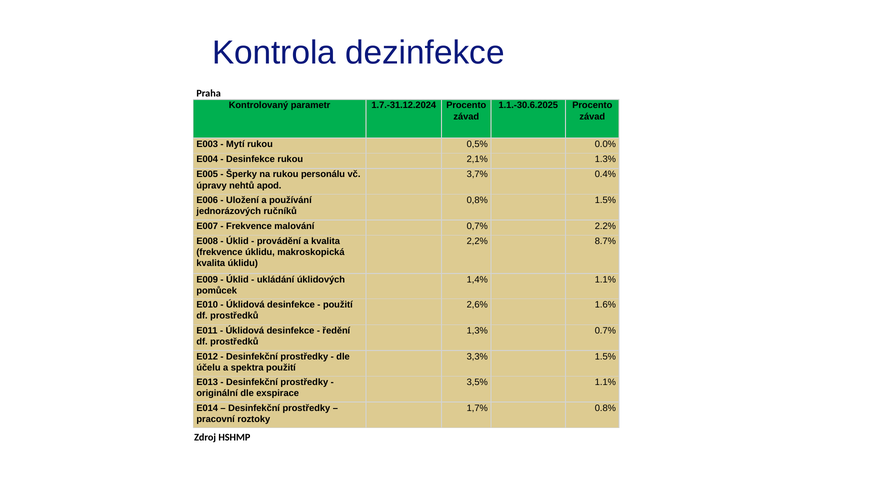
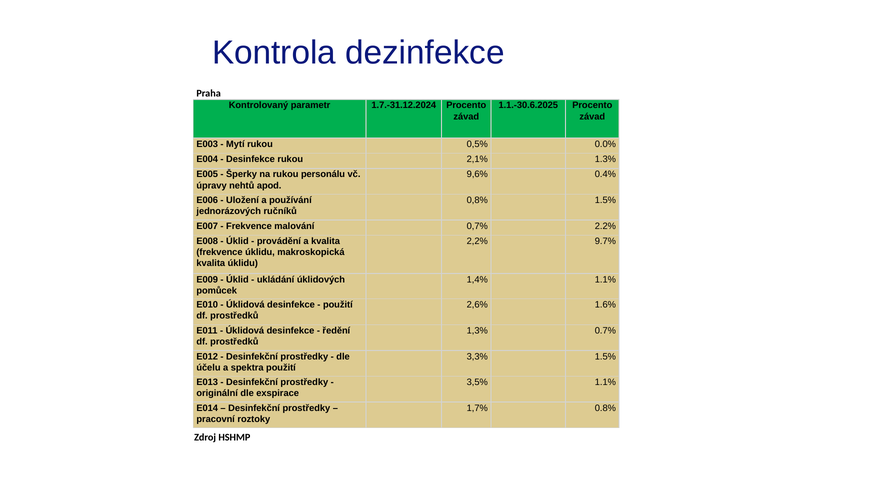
3,7%: 3,7% -> 9,6% (477, 174)
8.7%: 8.7% -> 9.7% (605, 241)
